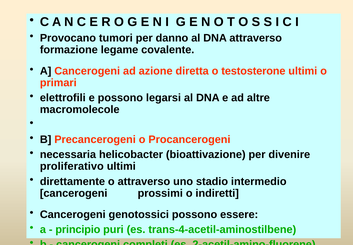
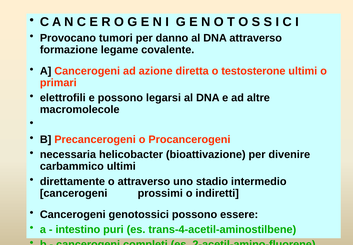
proliferativo: proliferativo -> carbammico (72, 166)
principio: principio -> intestino (78, 229)
